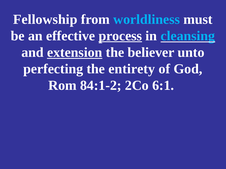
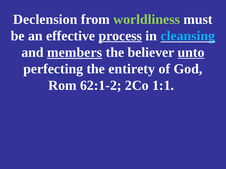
Fellowship: Fellowship -> Declension (45, 19)
worldliness colour: light blue -> light green (147, 19)
extension: extension -> members (75, 53)
unto underline: none -> present (191, 53)
84:1-2: 84:1-2 -> 62:1-2 (101, 86)
6:1: 6:1 -> 1:1 (163, 86)
